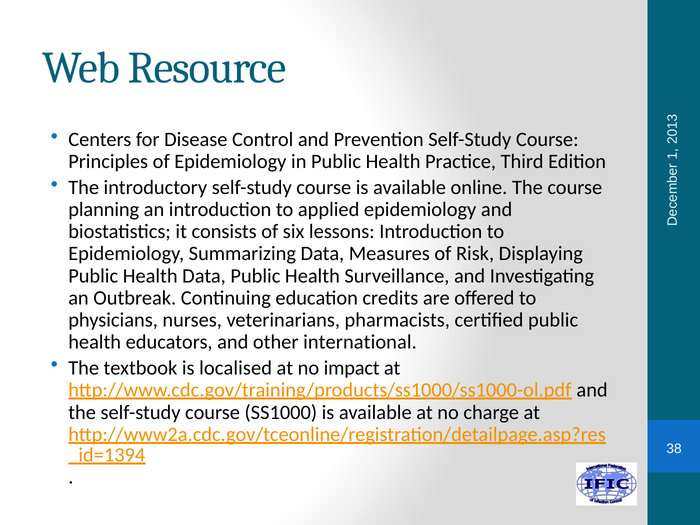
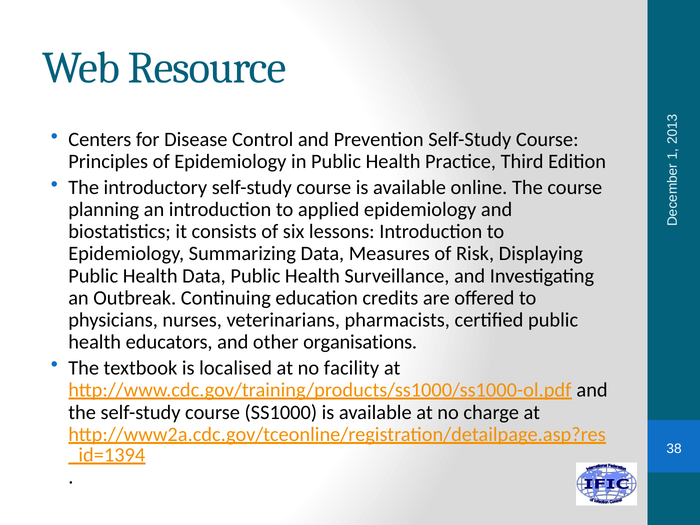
international: international -> organisations (360, 342)
impact: impact -> facility (352, 368)
